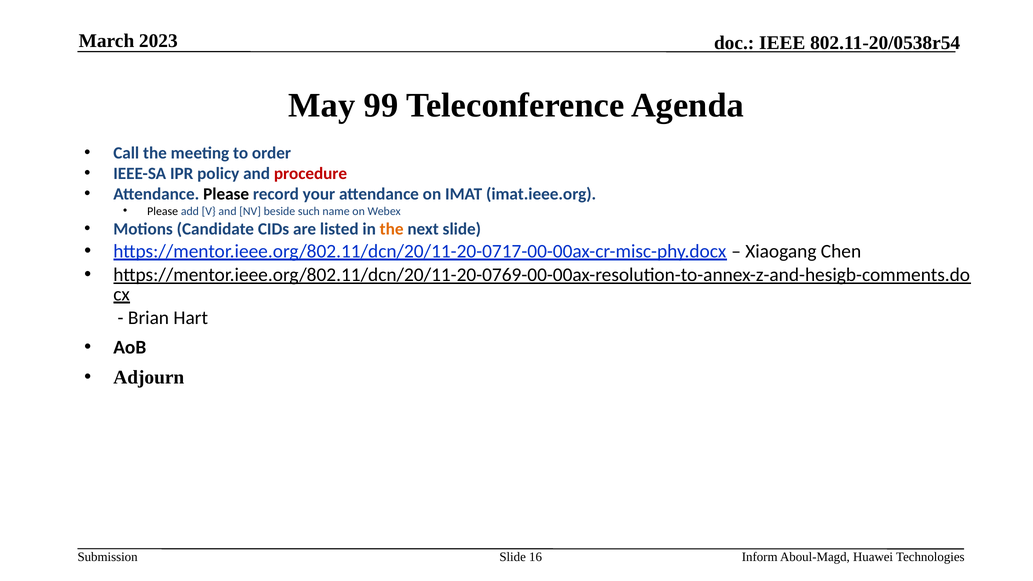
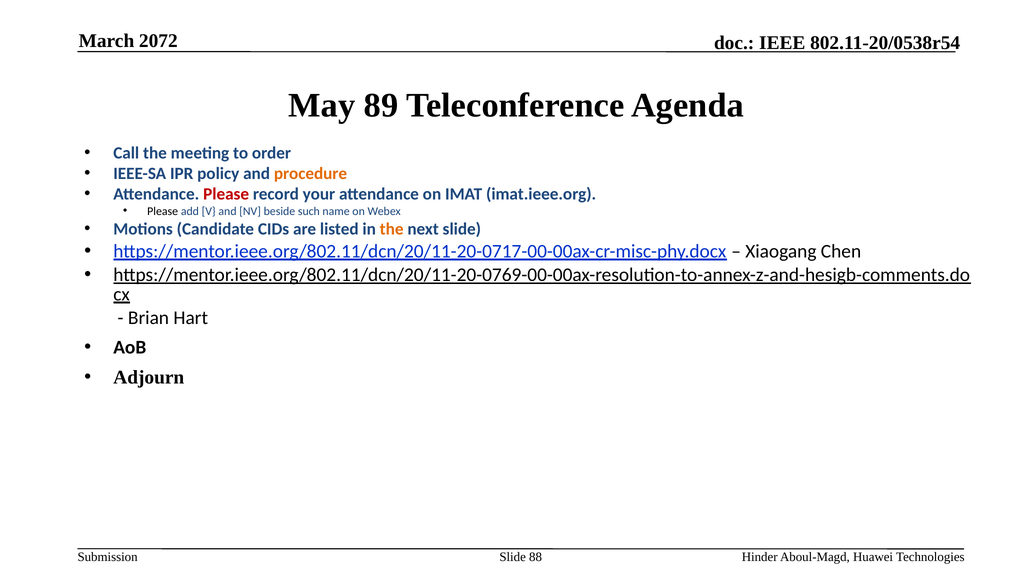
2023: 2023 -> 2072 (158, 41)
99: 99 -> 89 (381, 106)
procedure colour: red -> orange (310, 174)
Please colour: black -> red (226, 194)
16: 16 -> 88 (536, 557)
Inform: Inform -> Hinder (760, 557)
